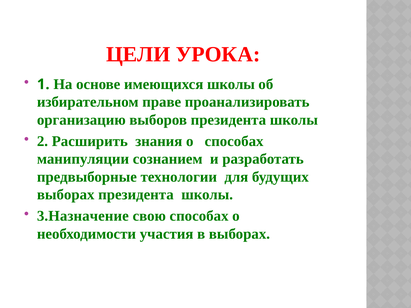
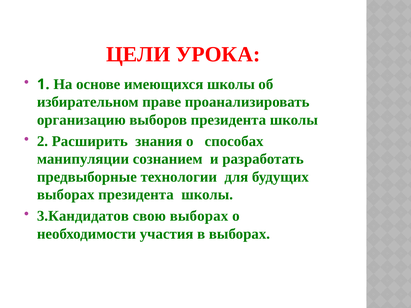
3.Назначение: 3.Назначение -> 3.Кандидатов (83, 216)
свою способах: способах -> выборах (199, 216)
